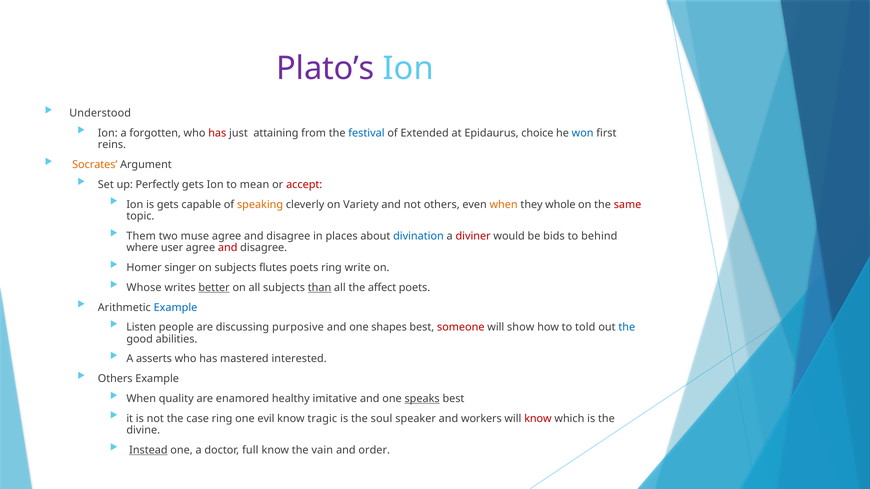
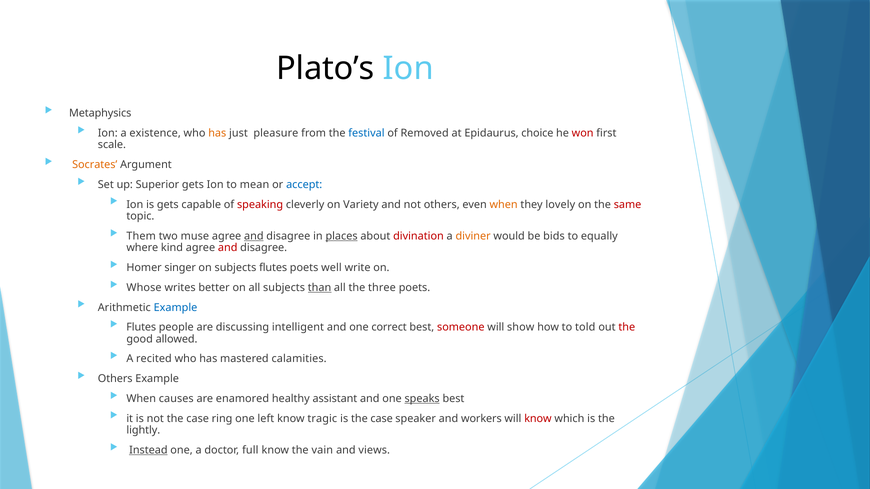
Plato’s colour: purple -> black (325, 69)
Understood: Understood -> Metaphysics (100, 113)
forgotten: forgotten -> existence (155, 133)
has colour: red -> orange (217, 133)
attaining: attaining -> pleasure (276, 133)
Extended: Extended -> Removed (425, 133)
won colour: blue -> red (583, 133)
reins: reins -> scale (112, 145)
Perfectly: Perfectly -> Superior (157, 185)
accept colour: red -> blue (304, 185)
speaking colour: orange -> red (260, 205)
whole: whole -> lovely (560, 205)
and underline: none -> present (254, 236)
places underline: none -> present (342, 236)
divination colour: blue -> red (419, 236)
diviner colour: red -> orange (473, 236)
behind: behind -> equally (599, 236)
user: user -> kind (172, 248)
poets ring: ring -> well (331, 268)
better underline: present -> none (214, 288)
affect: affect -> three (382, 288)
Listen: Listen -> Flutes (141, 328)
purposive: purposive -> intelligent (298, 328)
shapes: shapes -> correct (389, 328)
the colour: blue -> red (627, 328)
abilities: abilities -> allowed (177, 339)
asserts: asserts -> recited (154, 359)
interested: interested -> calamities (299, 359)
quality: quality -> causes (176, 399)
imitative: imitative -> assistant (335, 399)
evil: evil -> left (266, 419)
is the soul: soul -> case (382, 419)
divine: divine -> lightly (143, 431)
order: order -> views (374, 450)
